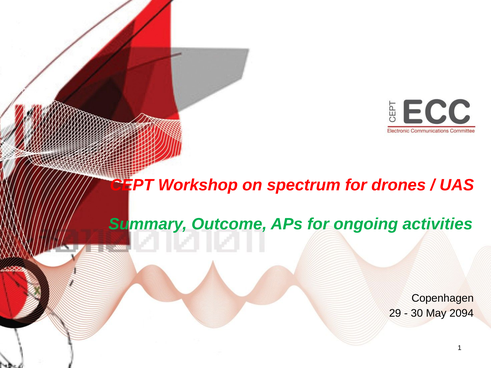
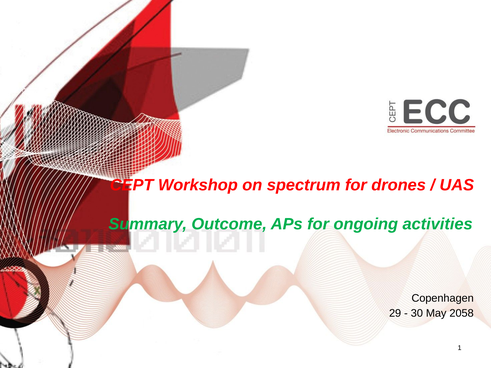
2094: 2094 -> 2058 (462, 314)
